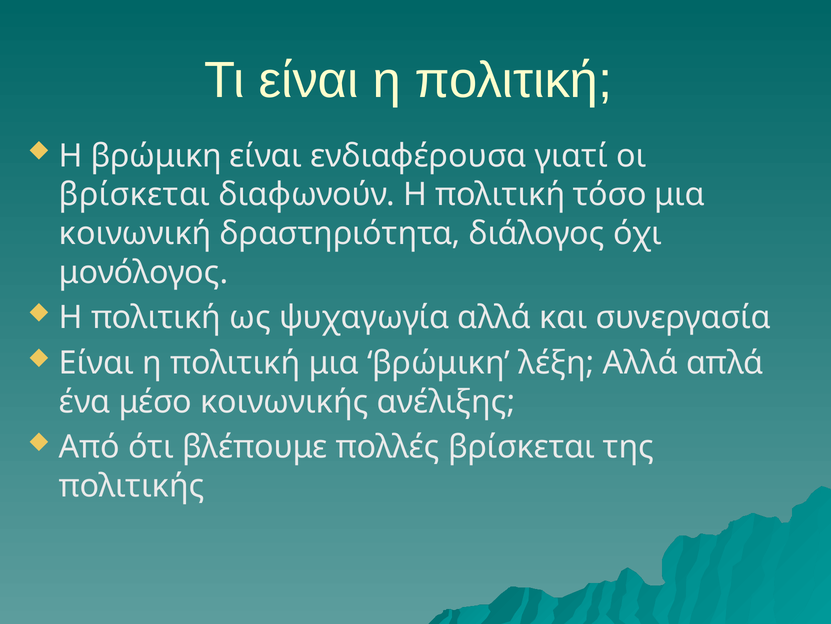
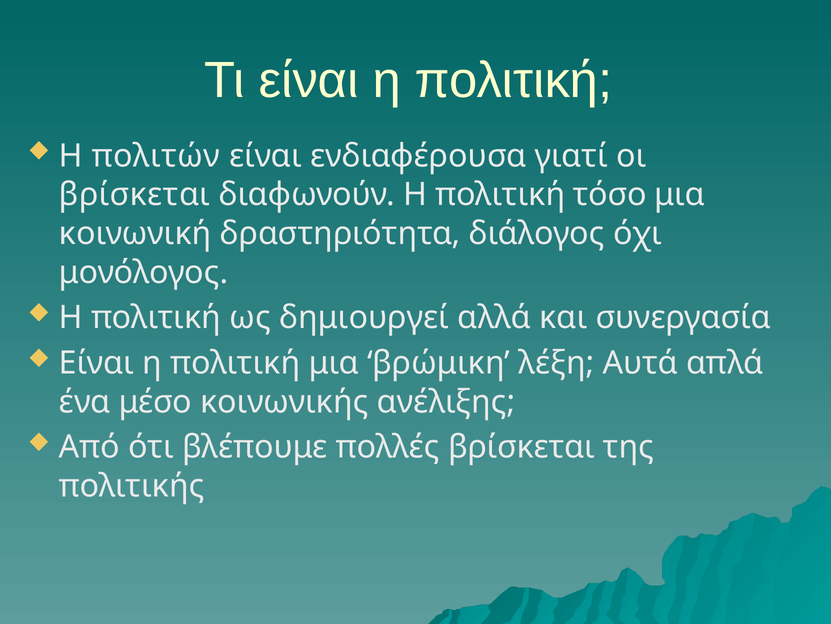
Η βρώμικη: βρώμικη -> πολιτών (156, 156)
ψυχαγωγία: ψυχαγωγία -> δημιουργεί (364, 317)
λέξη Αλλά: Αλλά -> Αυτά (640, 363)
